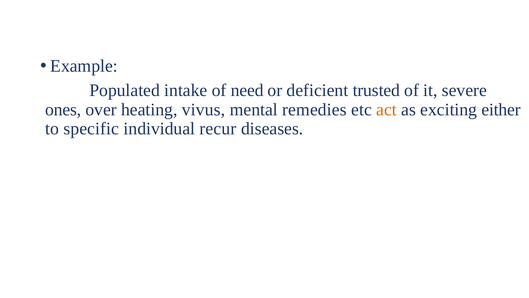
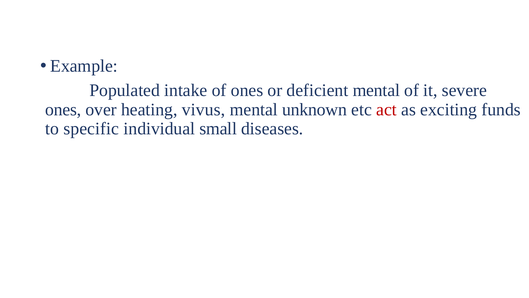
of need: need -> ones (247, 90)
deficient trusted: trusted -> mental (376, 90)
remedies: remedies -> unknown (315, 109)
act colour: orange -> red (387, 109)
either: either -> funds (501, 109)
recur: recur -> small (218, 128)
